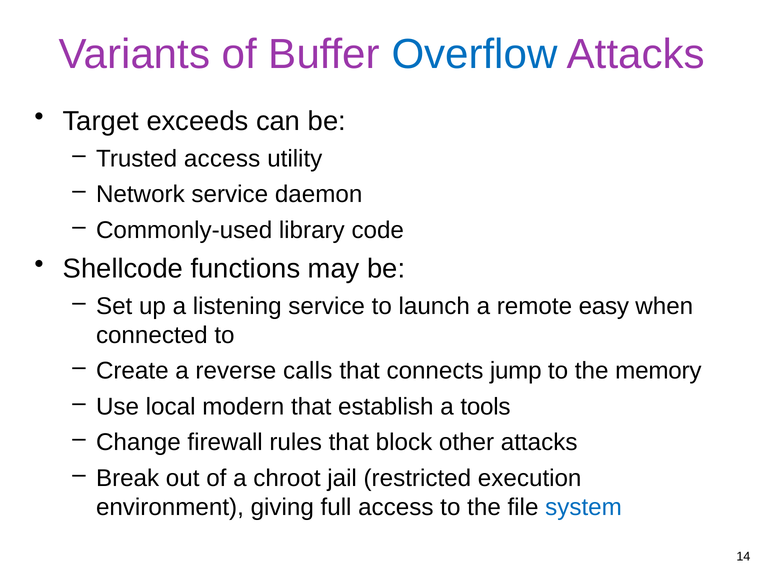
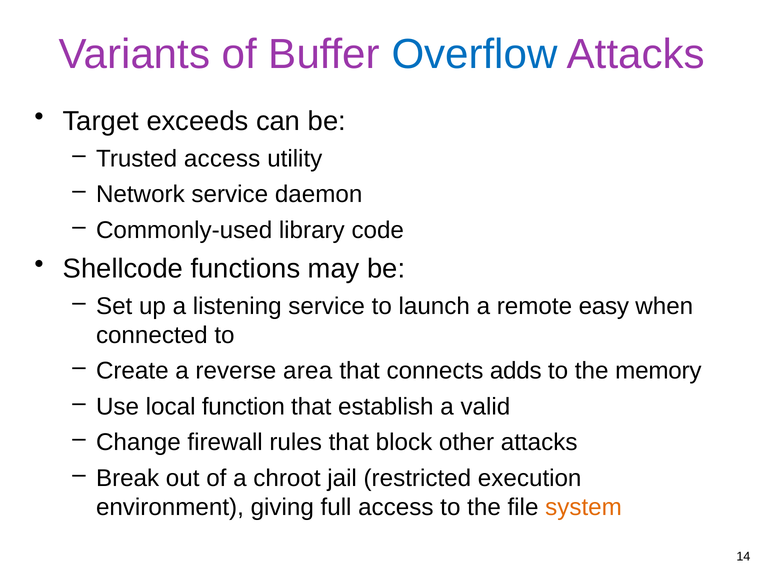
calls: calls -> area (308, 371)
jump: jump -> adds (516, 371)
modern: modern -> function (243, 407)
tools: tools -> valid (485, 407)
system colour: blue -> orange (584, 508)
